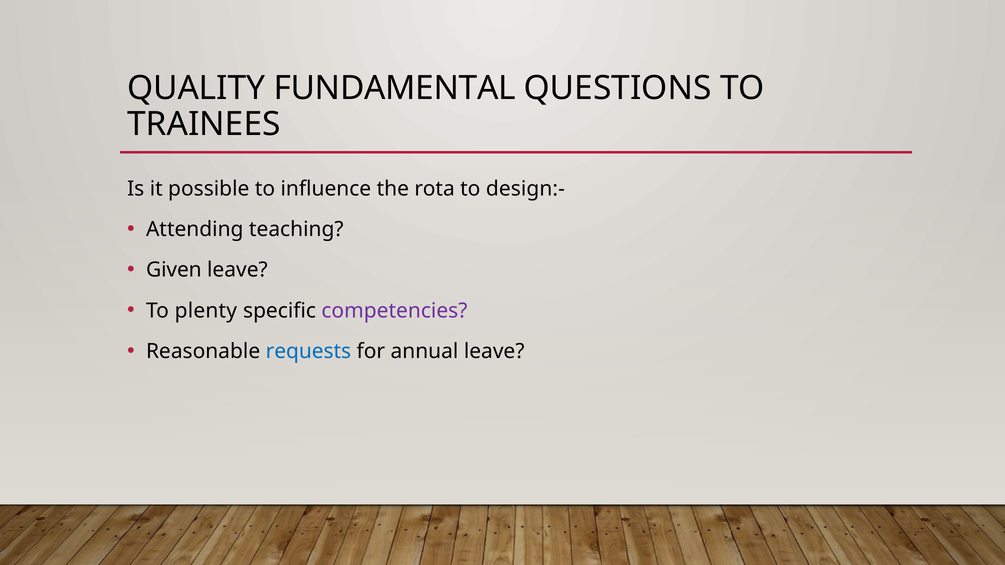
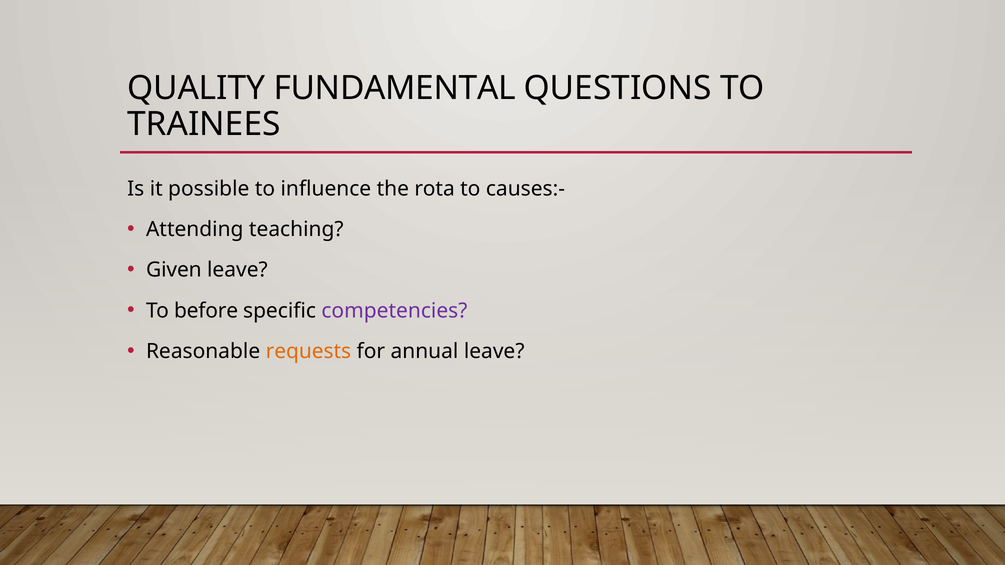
design:-: design:- -> causes:- (525, 189)
plenty: plenty -> before (206, 311)
requests colour: blue -> orange (308, 351)
